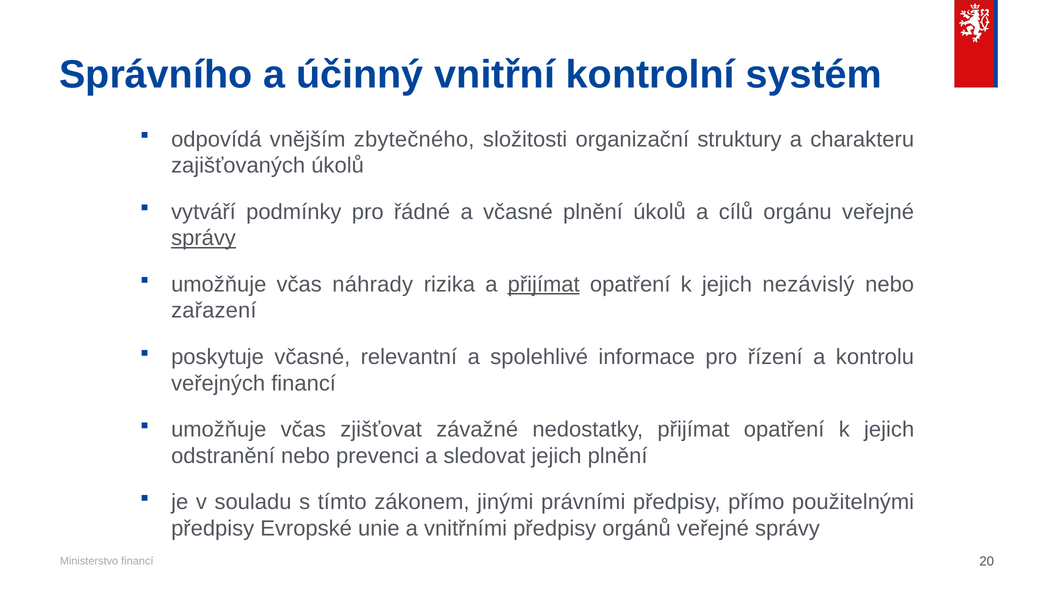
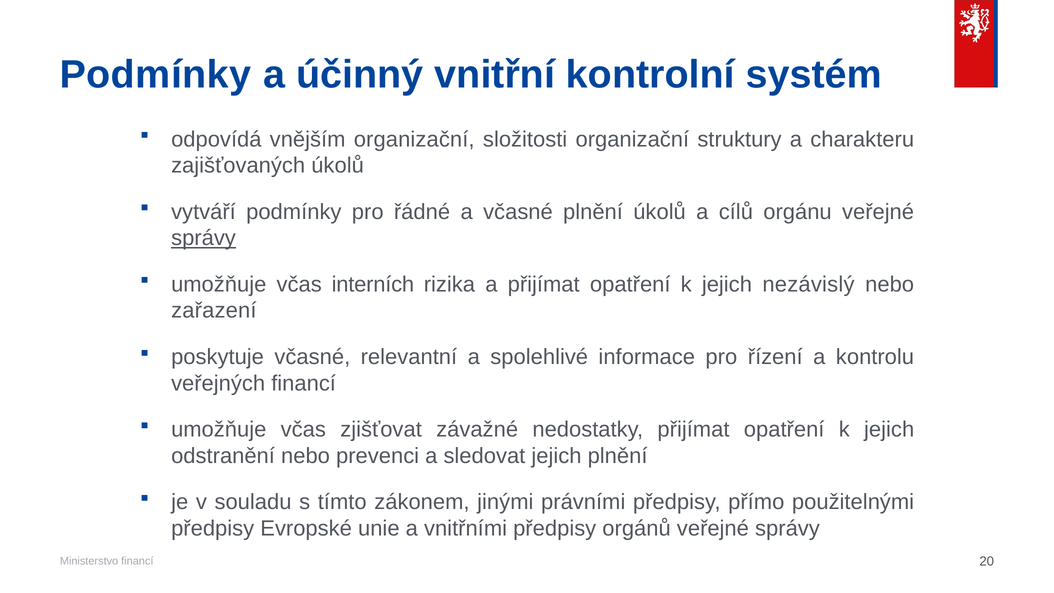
Správního: Správního -> Podmínky (155, 75)
vnějším zbytečného: zbytečného -> organizační (414, 139)
náhrady: náhrady -> interních (373, 284)
přijímat underline: present -> none (544, 284)
